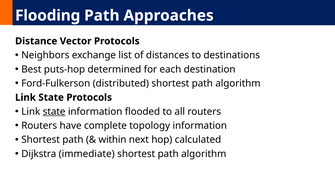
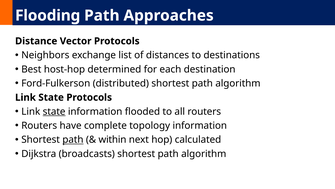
puts-hop: puts-hop -> host-hop (64, 69)
path underline: none -> present (73, 139)
immediate: immediate -> broadcasts (87, 153)
